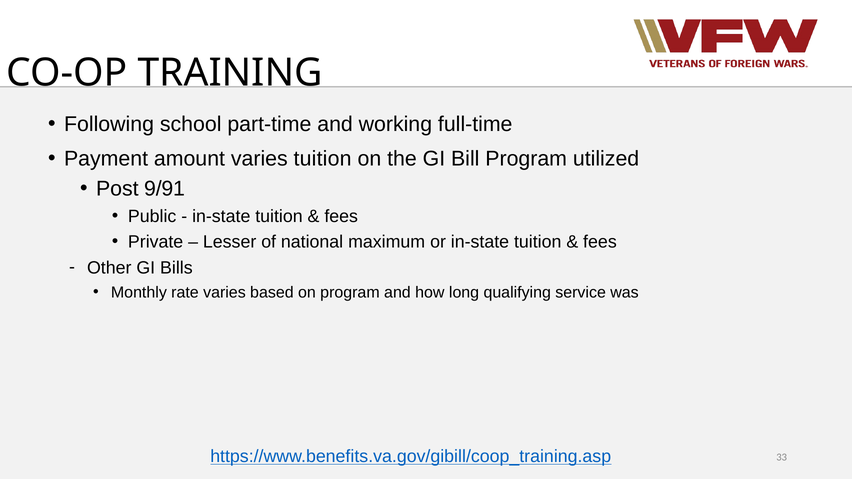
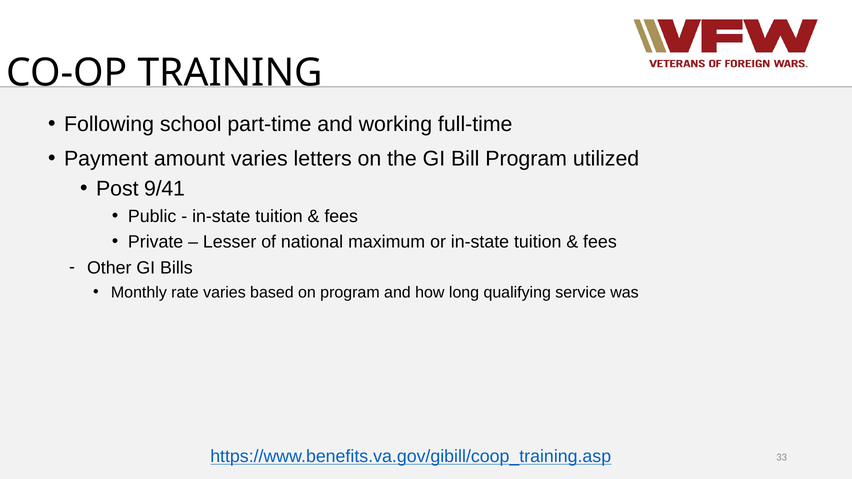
varies tuition: tuition -> letters (323, 159)
9/91: 9/91 -> 9/41 (165, 189)
